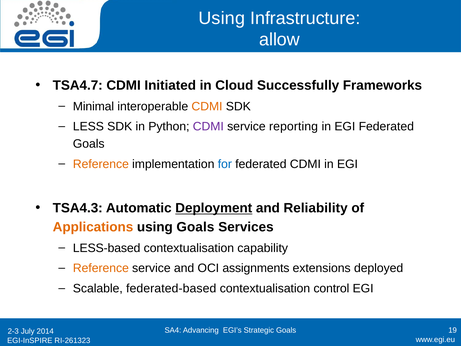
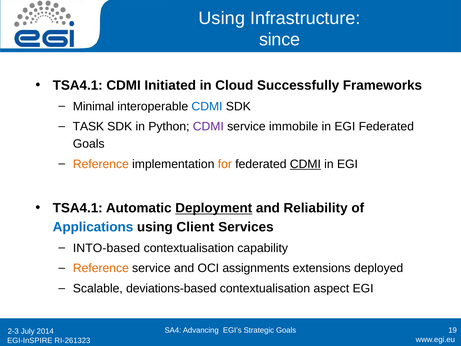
allow: allow -> since (280, 40)
TSA4.7: TSA4.7 -> TSA4.1 (78, 85)
CDMI colour: orange -> blue (207, 106)
LESS: LESS -> TASK (88, 127)
reporting: reporting -> immobile (294, 127)
for colour: blue -> orange (225, 164)
CDMI underline: none -> present (305, 164)
TSA4.3: TSA4.3 -> TSA4.1 (78, 208)
Applications colour: orange -> blue (93, 227)
using Goals: Goals -> Client (195, 227)
LESS-based: LESS-based -> INTO-based (107, 248)
federated-based: federated-based -> deviations-based (171, 288)
control: control -> aspect (331, 288)
